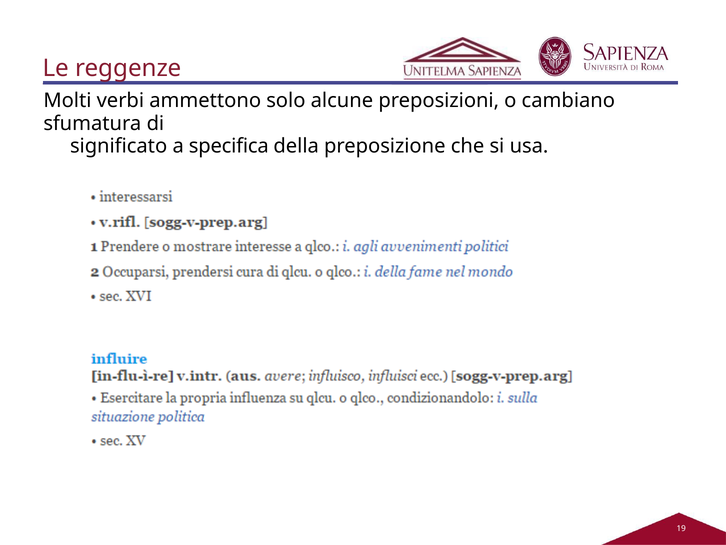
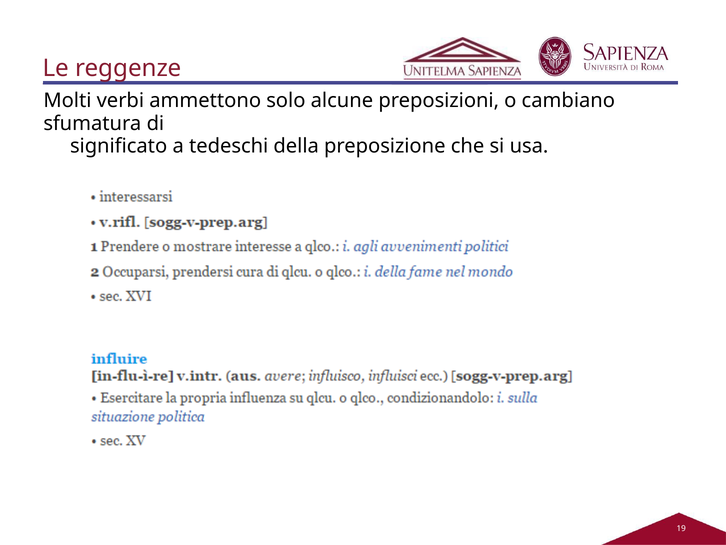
specifica: specifica -> tedeschi (229, 146)
